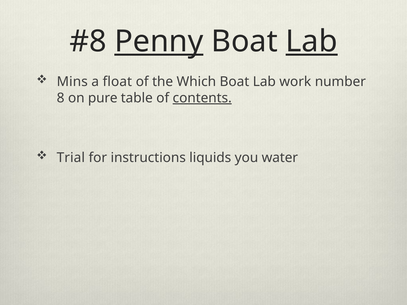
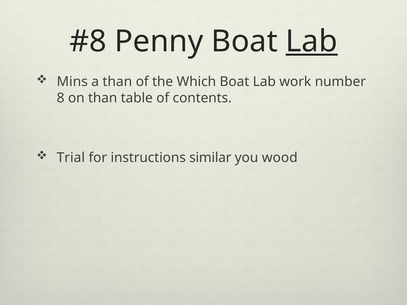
Penny underline: present -> none (159, 42)
a float: float -> than (117, 82)
on pure: pure -> than (103, 98)
contents underline: present -> none (202, 98)
liquids: liquids -> similar (210, 158)
water: water -> wood (280, 158)
